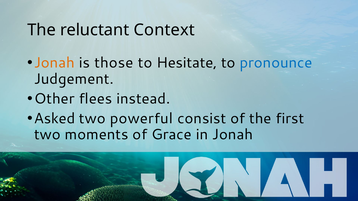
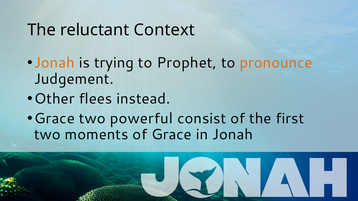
those: those -> trying (114, 63)
Hesitate: Hesitate -> Prophet (187, 63)
pronounce colour: blue -> orange (276, 63)
Asked: Asked -> Grace (54, 119)
